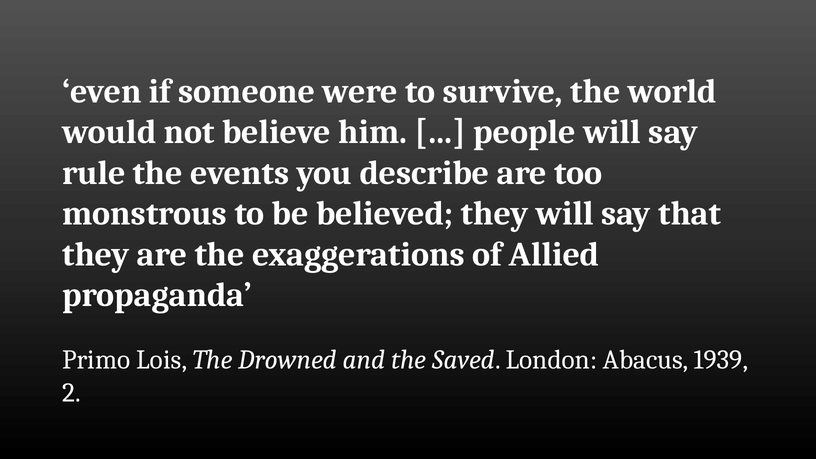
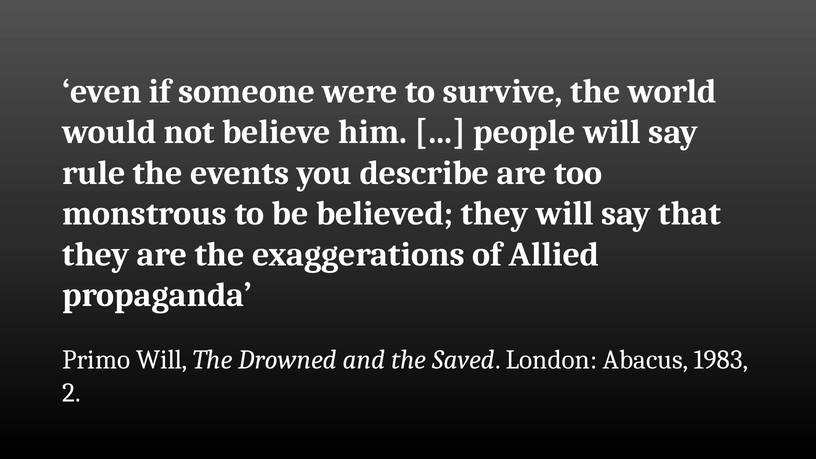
Primo Lois: Lois -> Will (162, 360)
1939: 1939 -> 1983 (721, 360)
